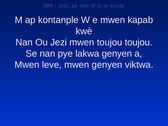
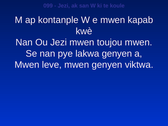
toujou toujou: toujou -> mwen (139, 42)
